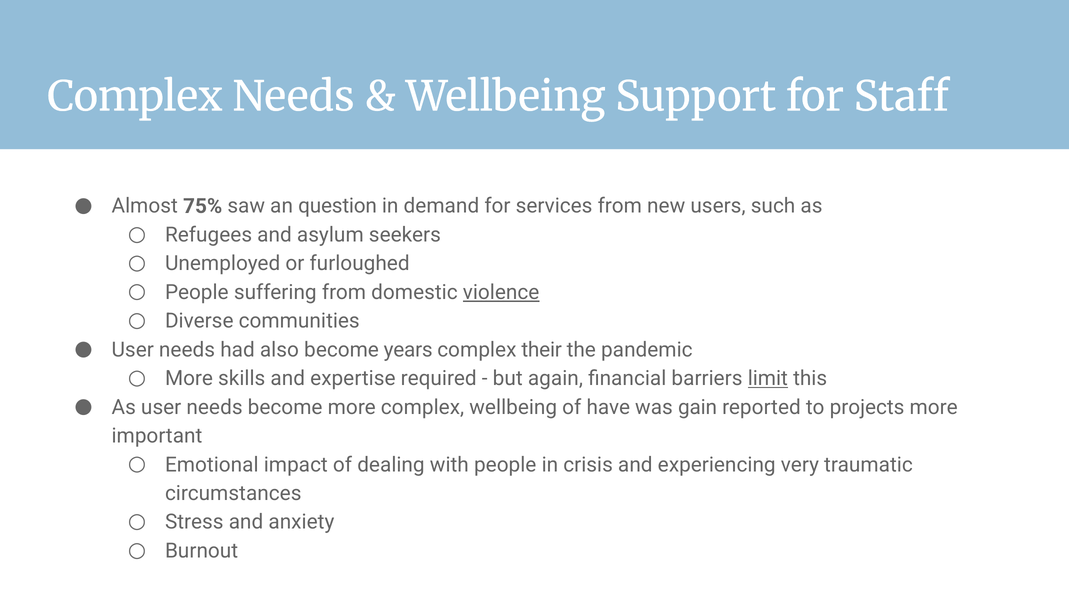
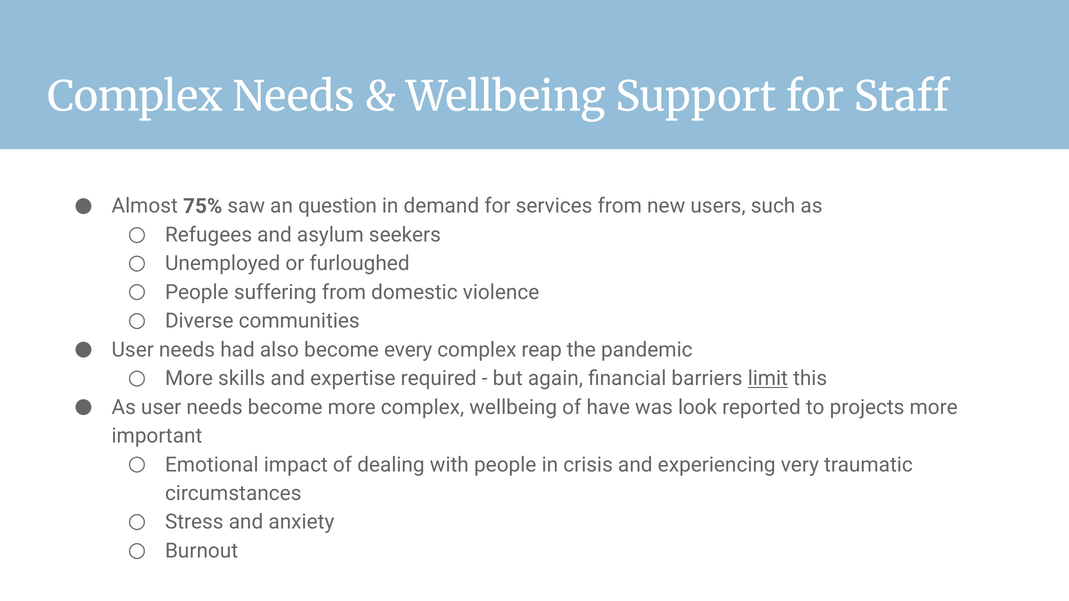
violence underline: present -> none (501, 292)
years: years -> every (408, 350)
their: their -> reap (542, 350)
gain: gain -> look (698, 407)
